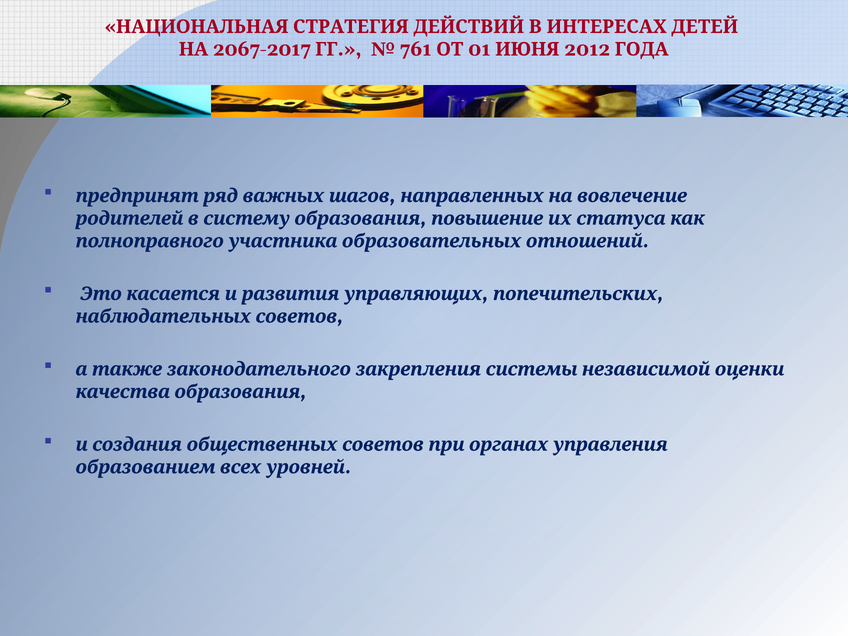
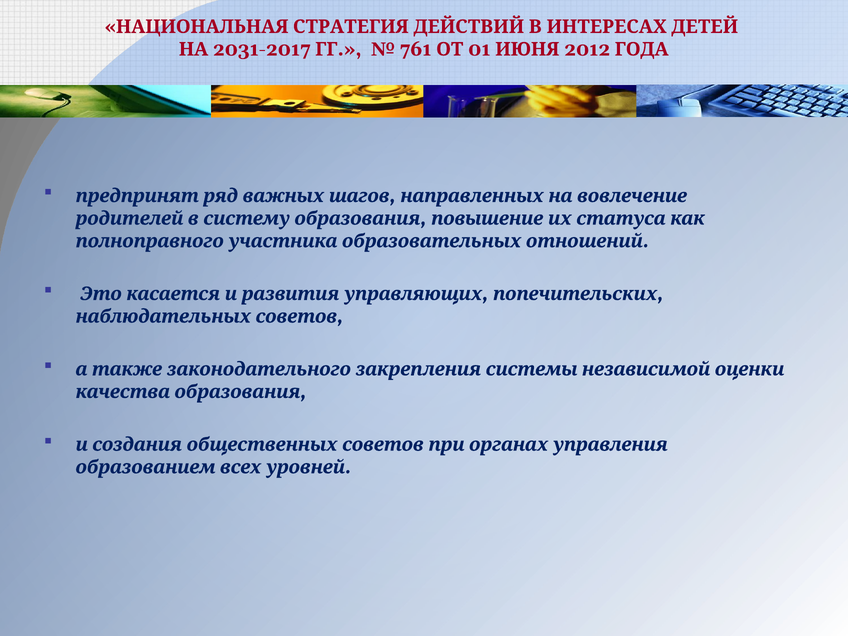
2067-2017: 2067-2017 -> 2031-2017 (262, 49)
